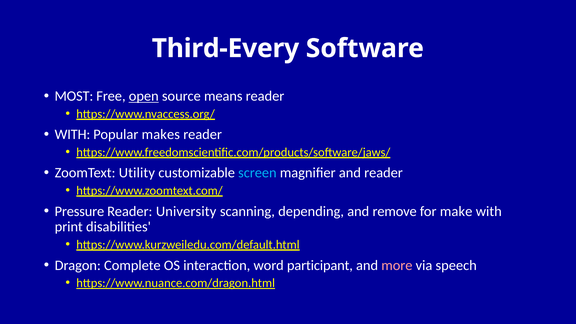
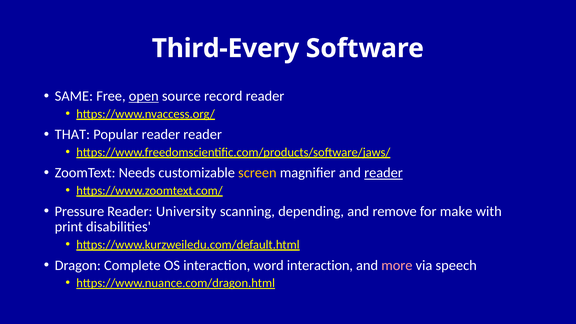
MOST: MOST -> SAME (74, 96)
means: means -> record (223, 96)
WITH: WITH -> THAT (72, 135)
Popular makes: makes -> reader (161, 135)
Utility: Utility -> Needs (137, 173)
screen colour: light blue -> yellow (257, 173)
reader underline: none -> present (384, 173)
word participant: participant -> interaction (320, 265)
